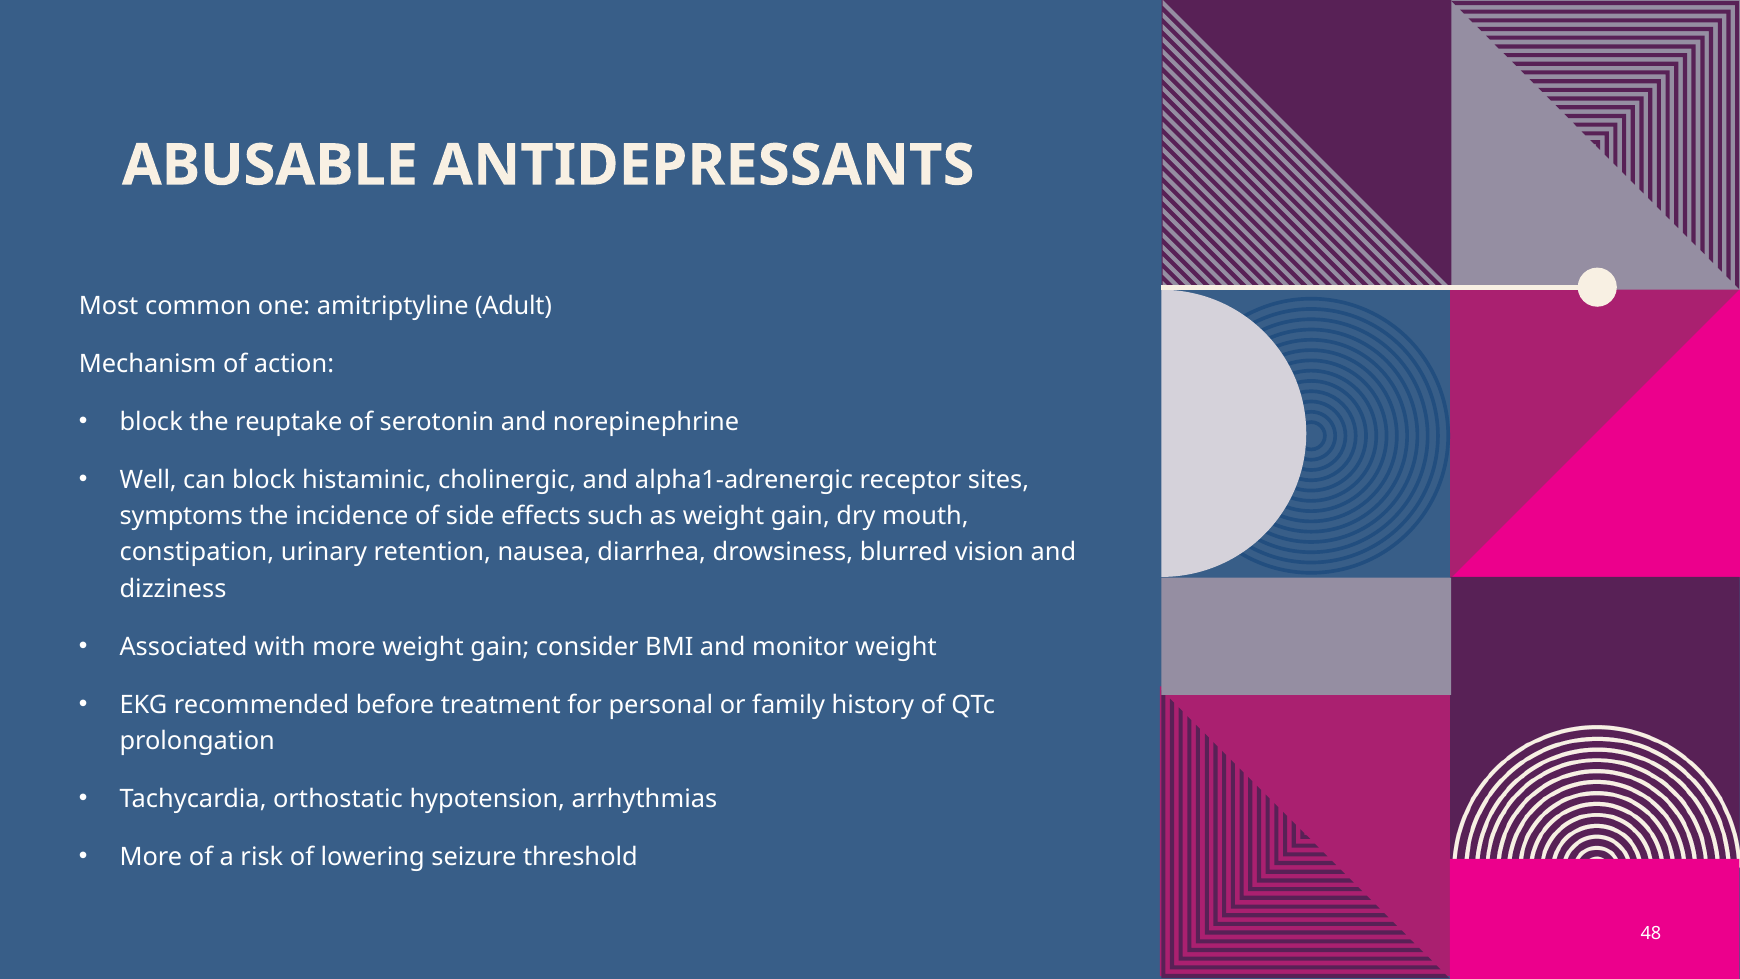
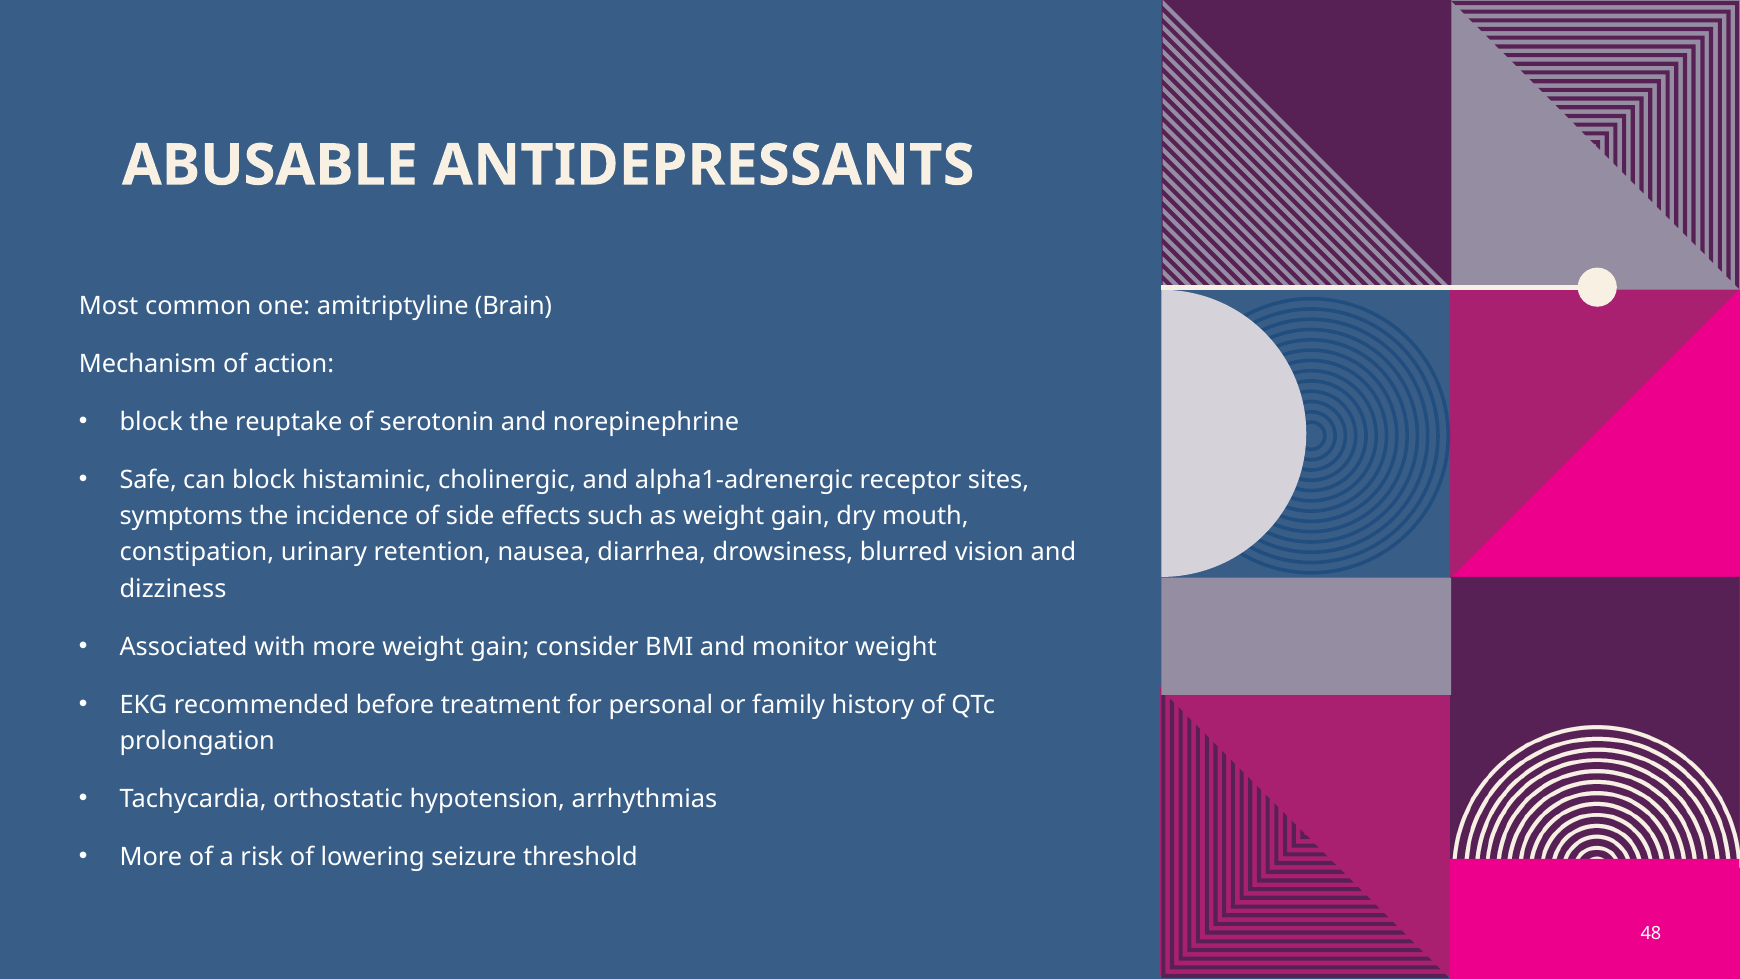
Adult: Adult -> Brain (513, 306)
Well: Well -> Safe (148, 480)
